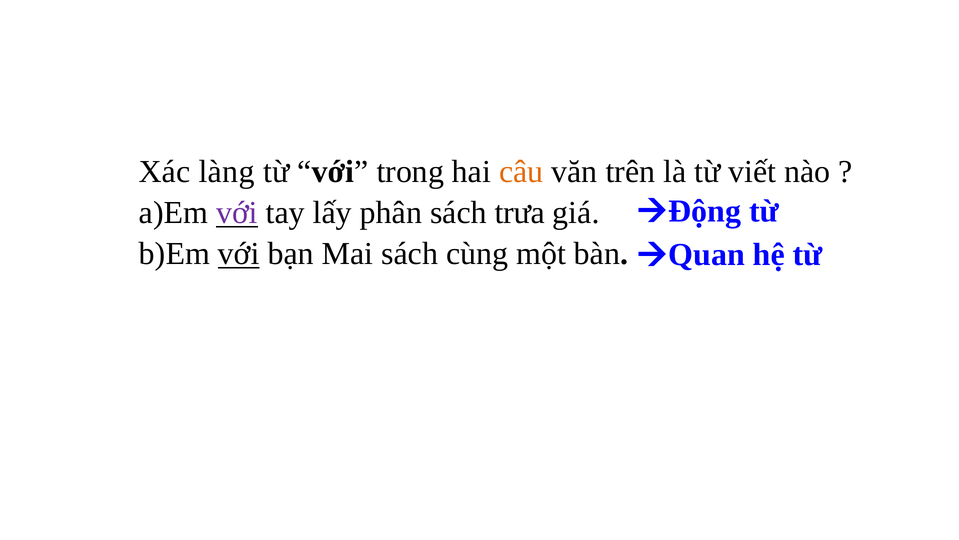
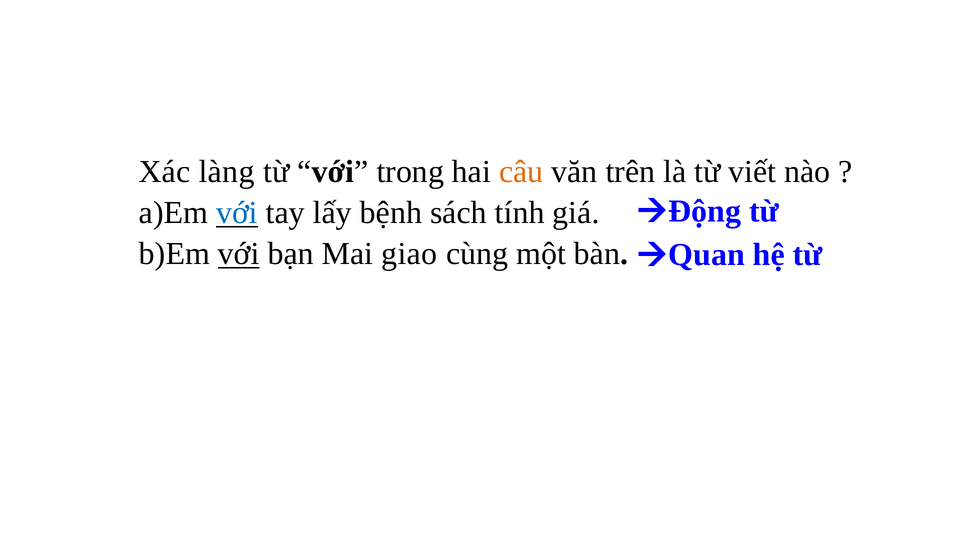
với colour: purple -> blue (237, 213)
phân: phân -> bệnh (391, 213)
trưa: trưa -> tính (520, 213)
Mai sách: sách -> giao (409, 254)
